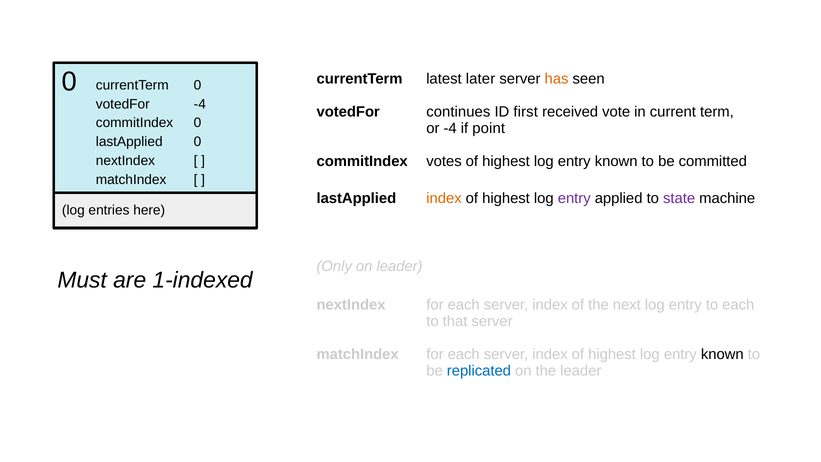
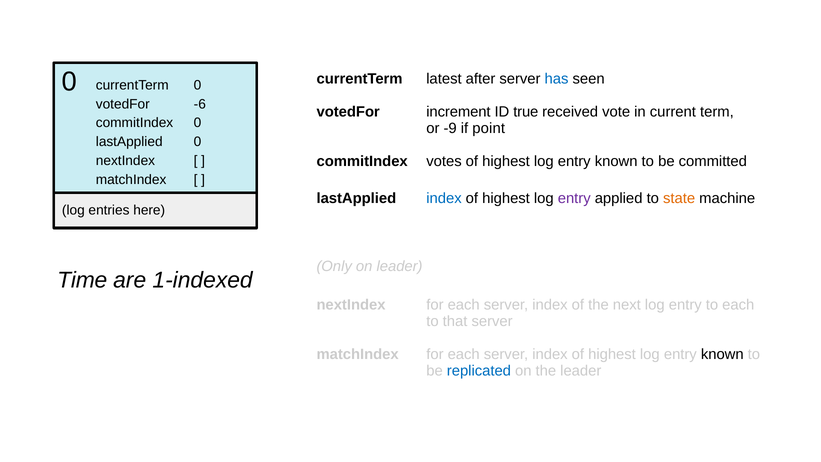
later: later -> after (481, 79)
has colour: orange -> blue (557, 79)
-4: -4 -> -6 (200, 104)
continues: continues -> increment (458, 112)
first: first -> true (526, 112)
or -4: -4 -> -9 (450, 129)
index colour: orange -> blue (444, 198)
state colour: purple -> orange (679, 198)
Must: Must -> Time (82, 280)
